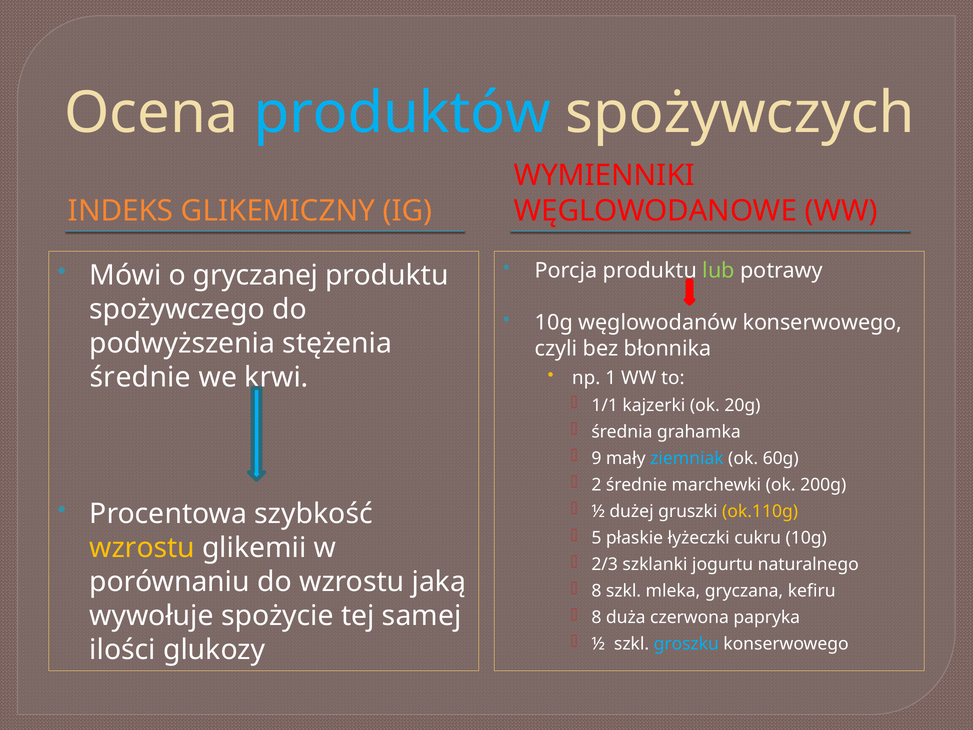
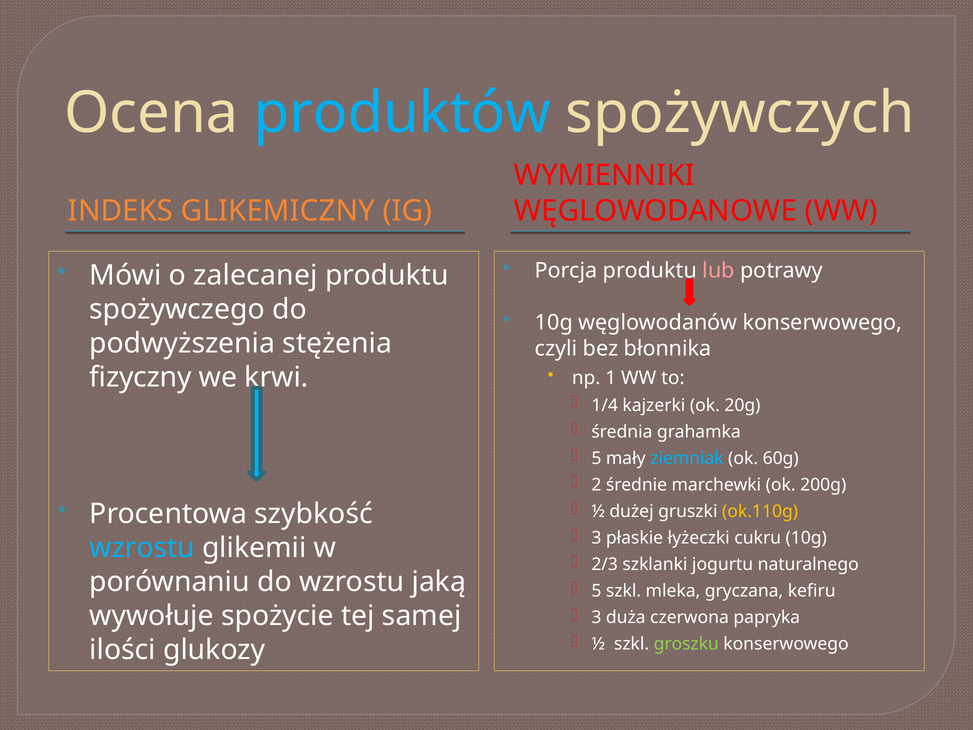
lub colour: light green -> pink (719, 271)
gryczanej: gryczanej -> zalecanej (255, 275)
średnie: średnie -> fizyczny (141, 377)
1/1: 1/1 -> 1/4 (605, 405)
9: 9 -> 5 (596, 458)
5: 5 -> 3 (596, 538)
wzrostu colour: yellow -> light blue (142, 548)
8: 8 -> 5 (596, 591)
8: 8 -> 3 (596, 617)
groszku colour: light blue -> light green (686, 644)
